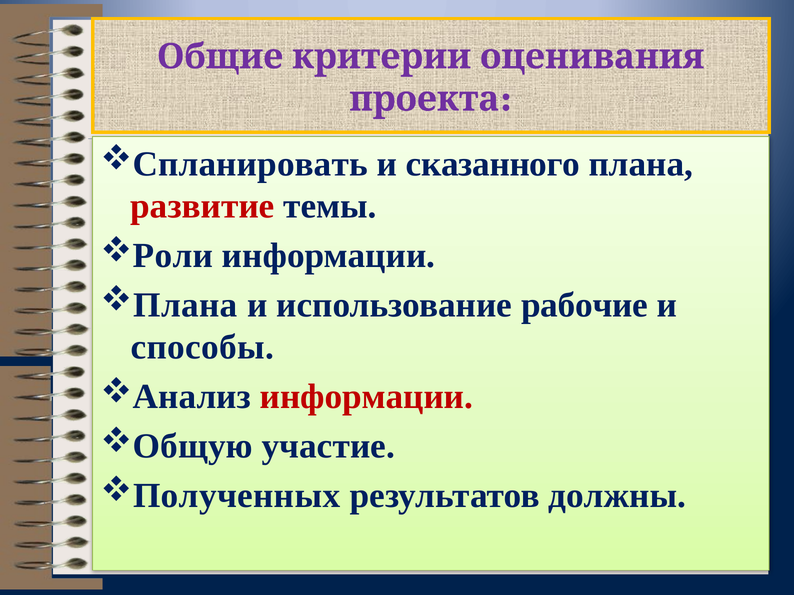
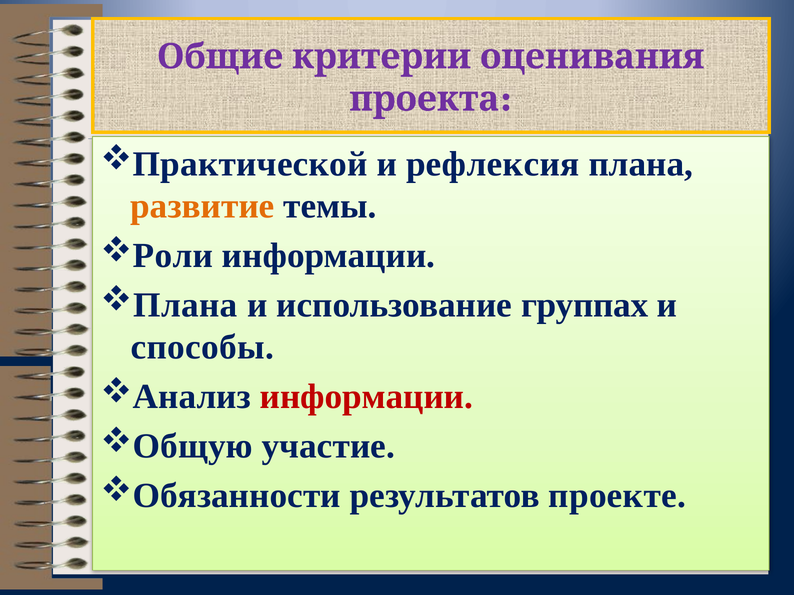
Спланировать: Спланировать -> Практической (250, 164)
сказанного: сказанного -> рефлексия (493, 164)
развитие colour: red -> orange (202, 206)
рабочие: рабочие -> группах (585, 305)
Полученных: Полученных -> Обязанности (237, 496)
должны: должны -> проекте (617, 496)
